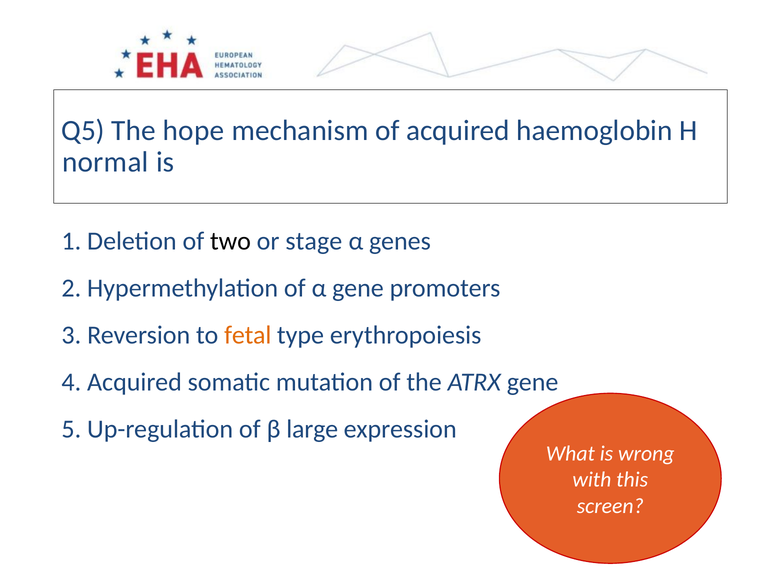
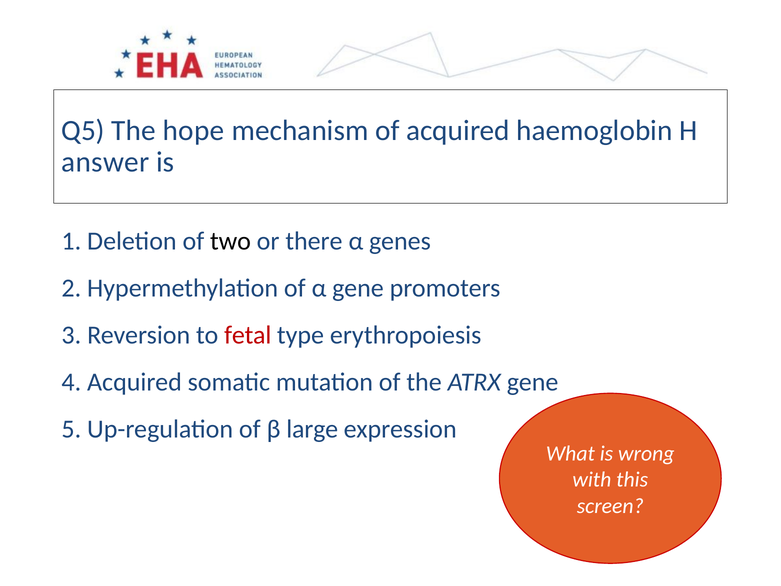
normal: normal -> answer (105, 162)
stage: stage -> there (314, 241)
fetal colour: orange -> red (248, 335)
